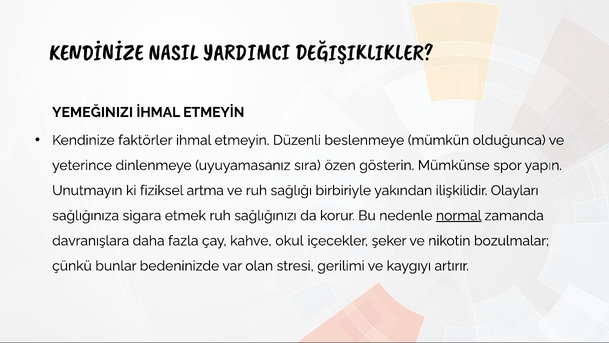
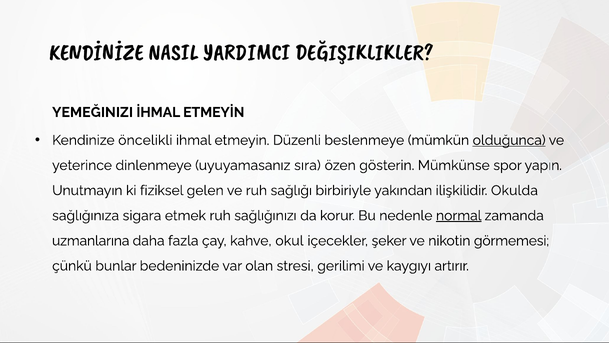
faktörler: faktörler -> öncelikli (145, 140)
olduğunca underline: none -> present (509, 140)
artma: artma -> gelen (205, 190)
Olayları: Olayları -> Okulda (514, 190)
davranışlara: davranışlara -> uzmanlarına (91, 240)
bozulmalar: bozulmalar -> görmemesi (512, 240)
